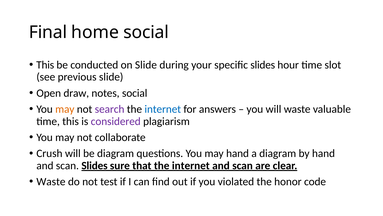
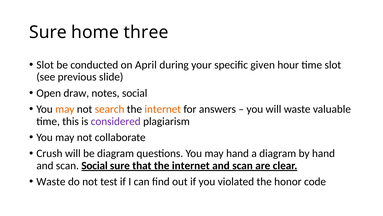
Final: Final -> Sure (48, 32)
home social: social -> three (146, 32)
This: This -> Slot (45, 65)
on Slide: Slide -> April (146, 65)
specific slides: slides -> given (263, 65)
search colour: purple -> orange (110, 109)
internet colour: blue -> orange (163, 109)
scan Slides: Slides -> Social (95, 165)
